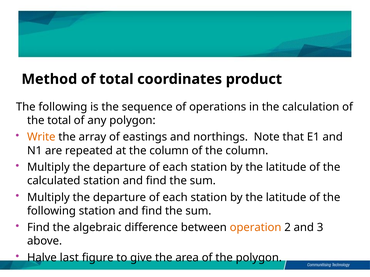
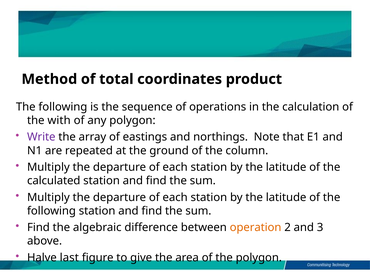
the total: total -> with (59, 121)
Write colour: orange -> purple (41, 137)
at the column: column -> ground (169, 151)
